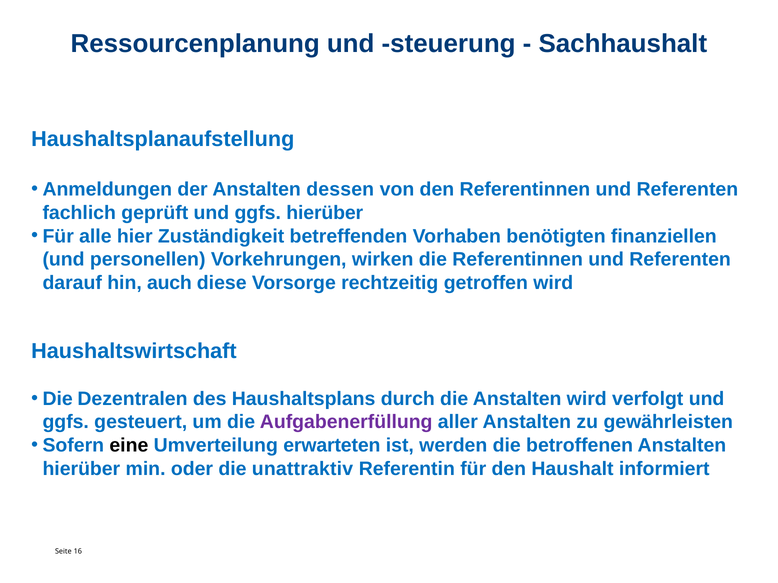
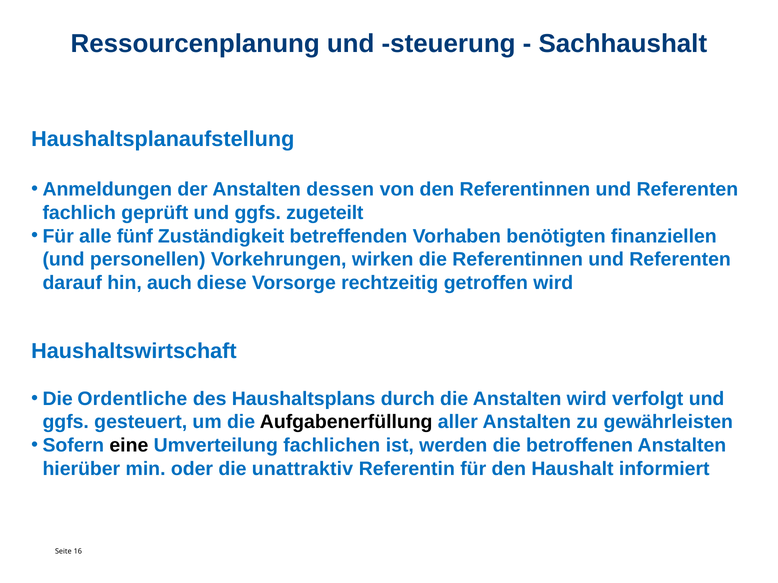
ggfs hierüber: hierüber -> zugeteilt (325, 213)
hier: hier -> fünf (135, 236)
Dezentralen: Dezentralen -> Ordentliche (132, 399)
Aufgabenerfüllung colour: purple -> black (346, 422)
erwarteten: erwarteten -> fachlichen (332, 446)
